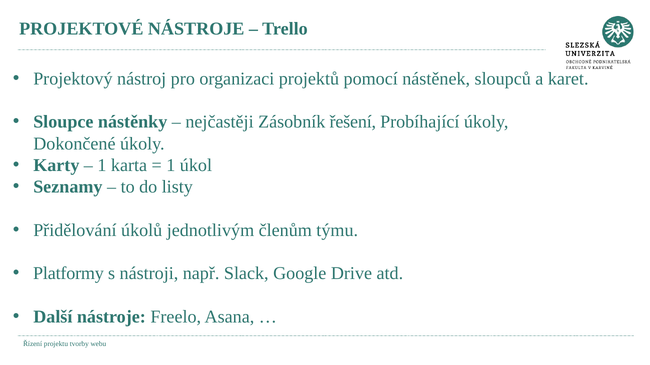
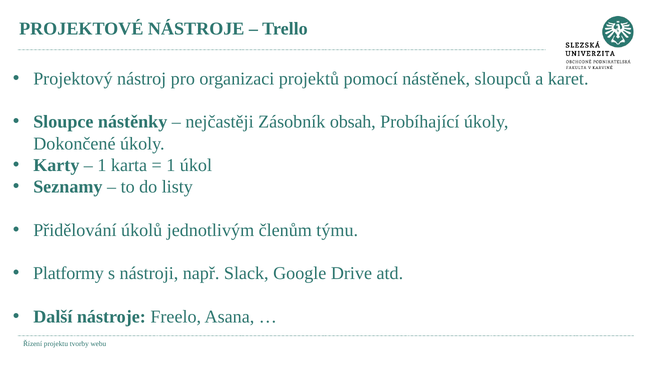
řešení: řešení -> obsah (353, 122)
